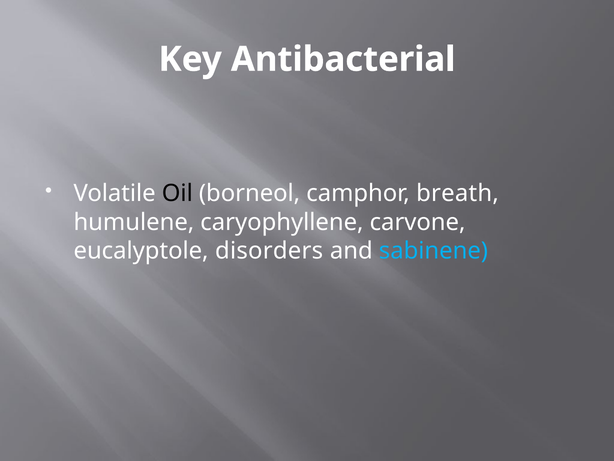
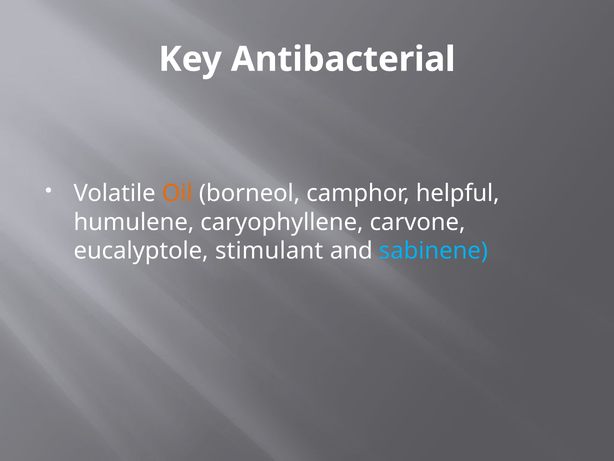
Oil colour: black -> orange (177, 193)
breath: breath -> helpful (458, 193)
disorders: disorders -> stimulant (269, 251)
